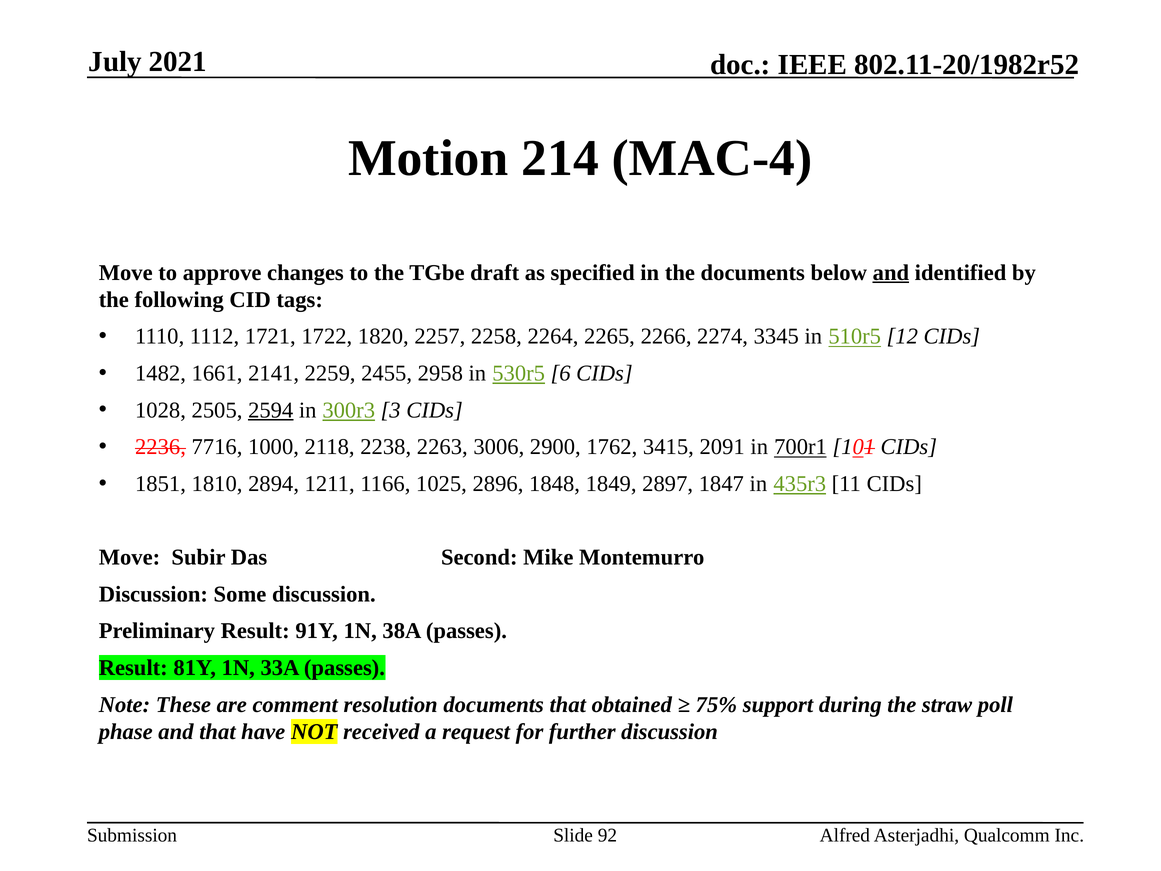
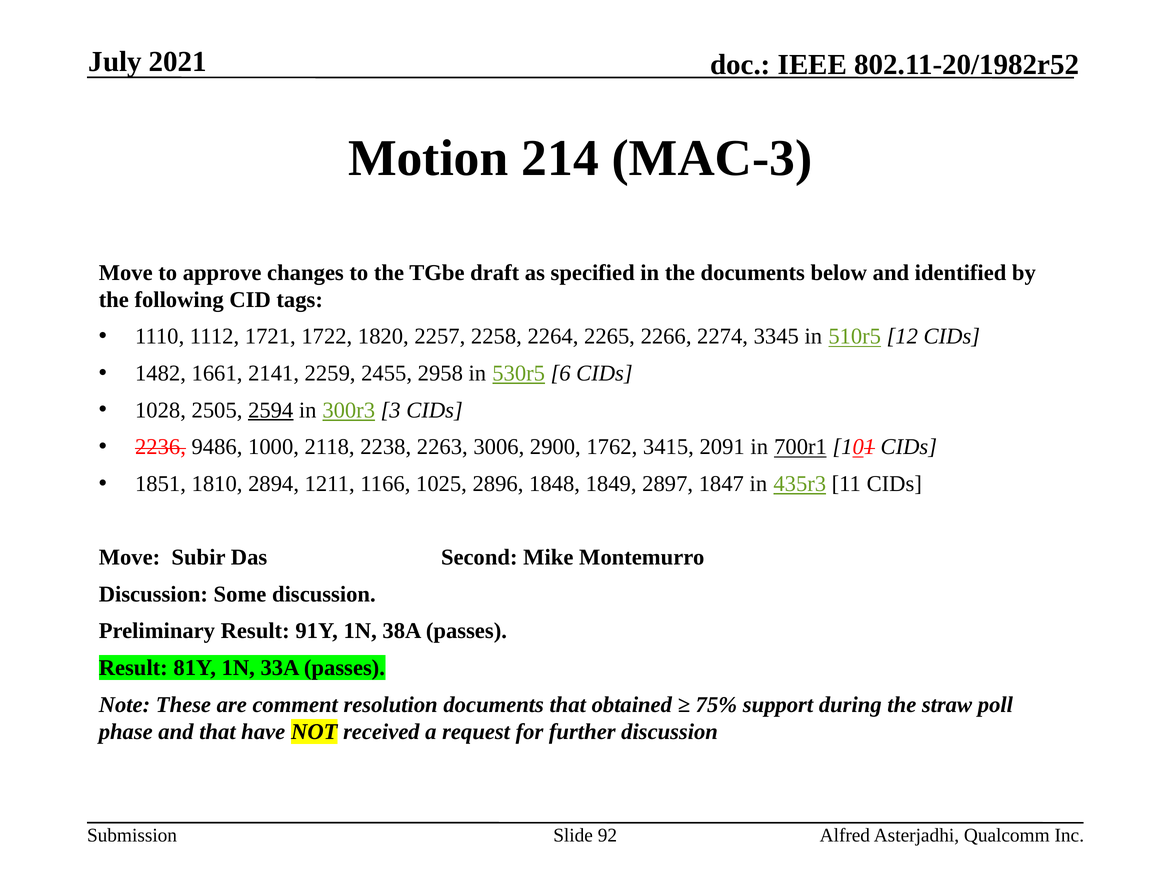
MAC-4: MAC-4 -> MAC-3 (712, 158)
and underline: present -> none (891, 273)
7716: 7716 -> 9486 (217, 447)
